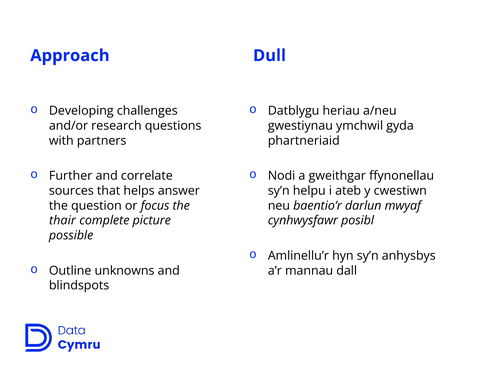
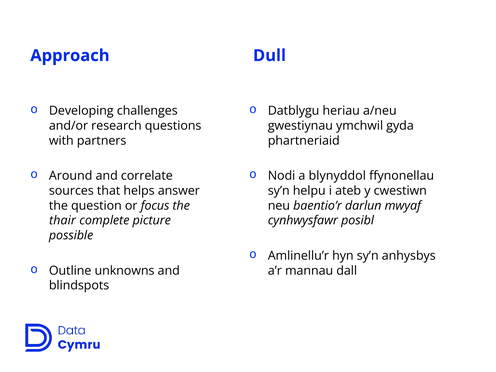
Further: Further -> Around (71, 176)
gweithgar: gweithgar -> blynyddol (337, 176)
